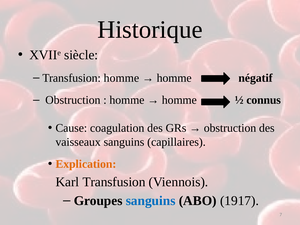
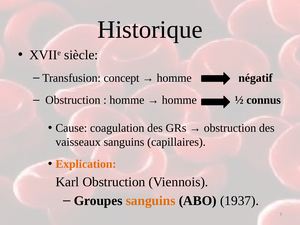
Transfusion homme: homme -> concept (121, 78)
Karl Transfusion: Transfusion -> Obstruction (114, 182)
sanguins colour: blue -> orange (151, 201)
1917: 1917 -> 1937 (239, 201)
